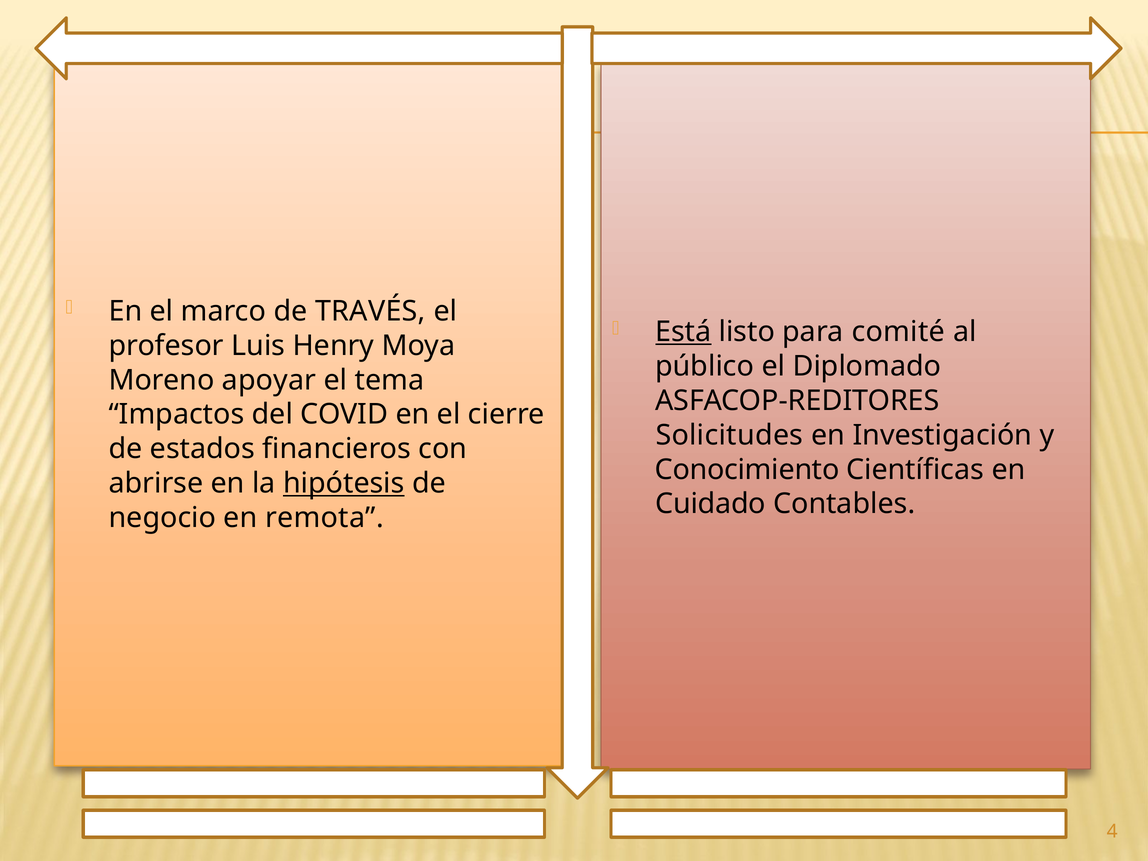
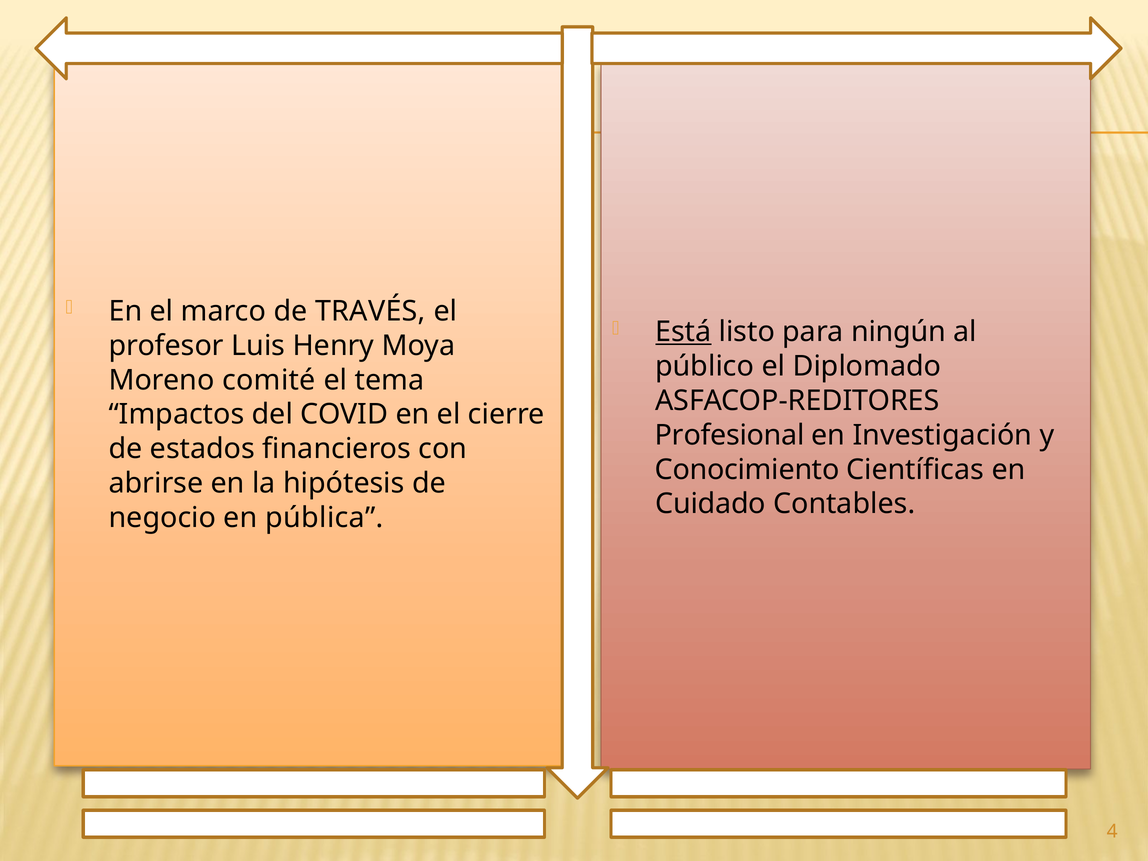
comité: comité -> ningún (899, 332)
apoyar: apoyar -> comité (269, 380)
Solicitudes: Solicitudes -> Profesional (730, 435)
hipótesis underline: present -> none (344, 483)
remota: remota -> pública (324, 518)
